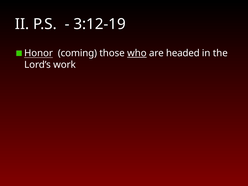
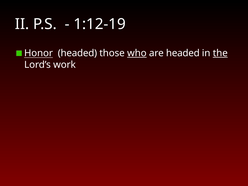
3:12-19: 3:12-19 -> 1:12-19 (100, 24)
Honor coming: coming -> headed (77, 53)
the underline: none -> present (220, 53)
